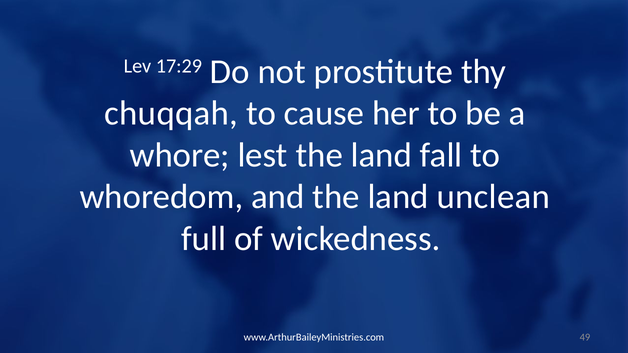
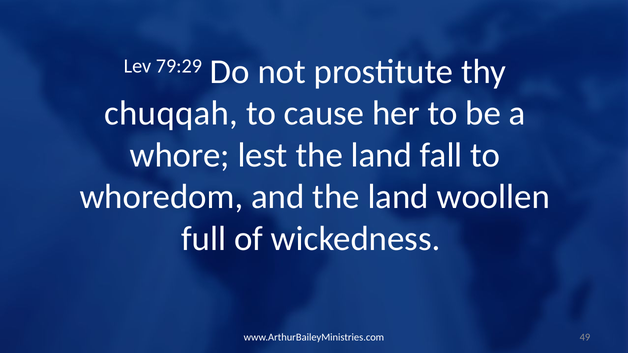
17:29: 17:29 -> 79:29 (179, 66)
unclean: unclean -> woollen (493, 197)
